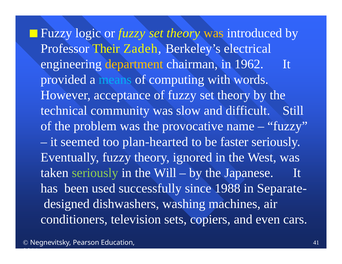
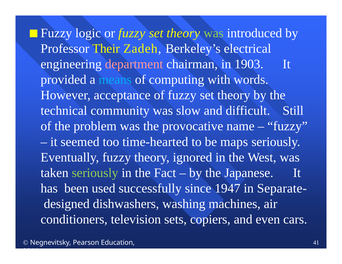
was colour: yellow -> light green (214, 33)
department colour: yellow -> pink (134, 64)
1962: 1962 -> 1903 (249, 64)
plan-hearted: plan-hearted -> time-hearted (155, 142)
faster: faster -> maps (234, 142)
Will: Will -> Fact (165, 173)
1988: 1988 -> 1947 (228, 189)
